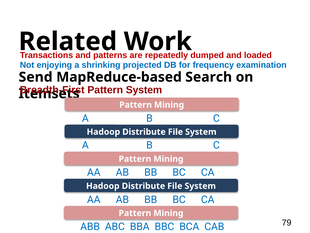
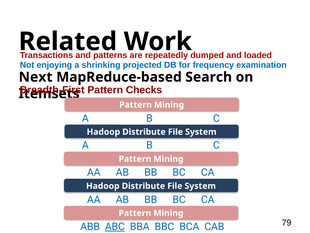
Send: Send -> Next (36, 77)
Pattern System: System -> Checks (144, 90)
ABC underline: none -> present (115, 226)
